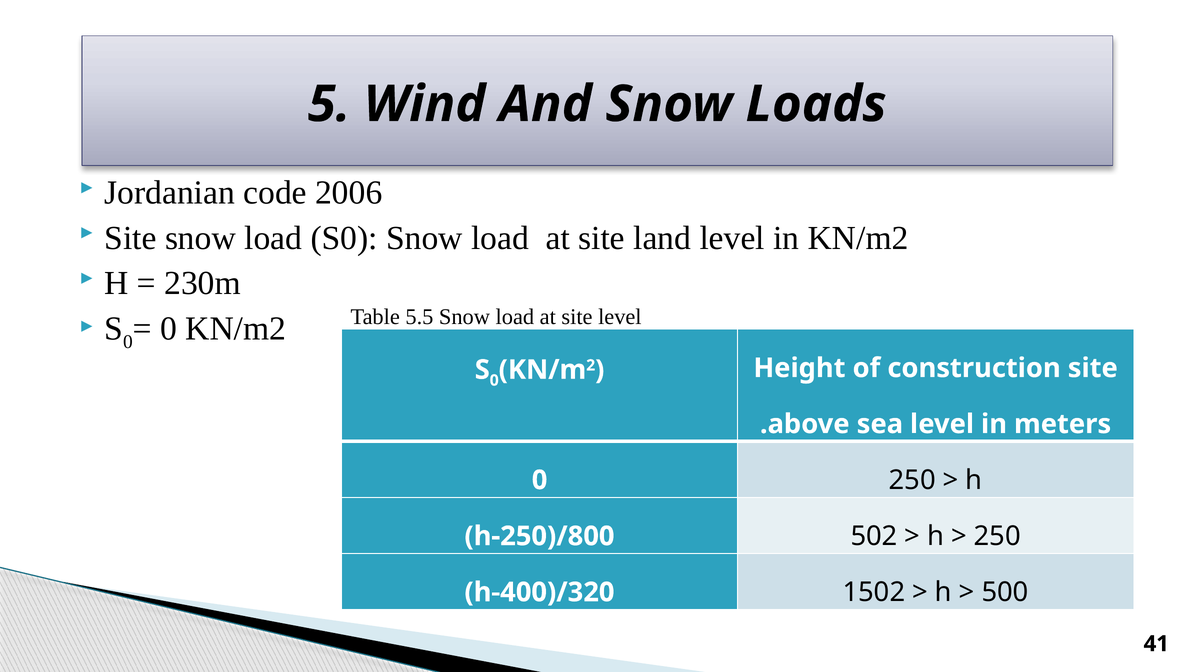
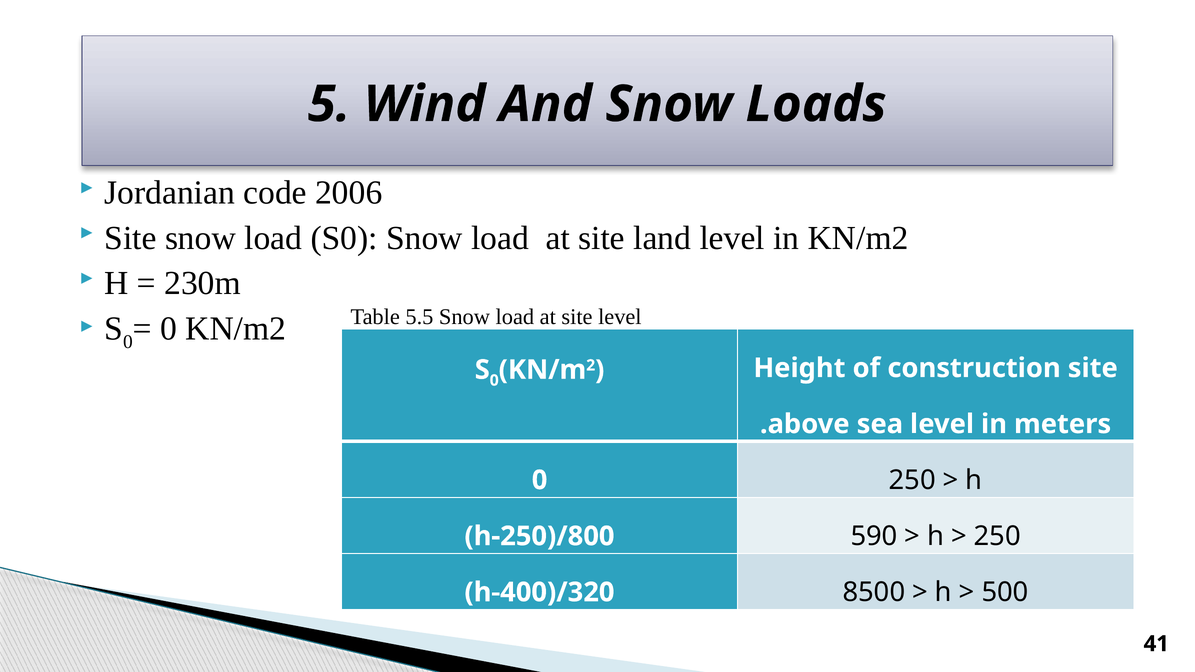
502: 502 -> 590 (874, 536)
1502: 1502 -> 8500 (874, 592)
